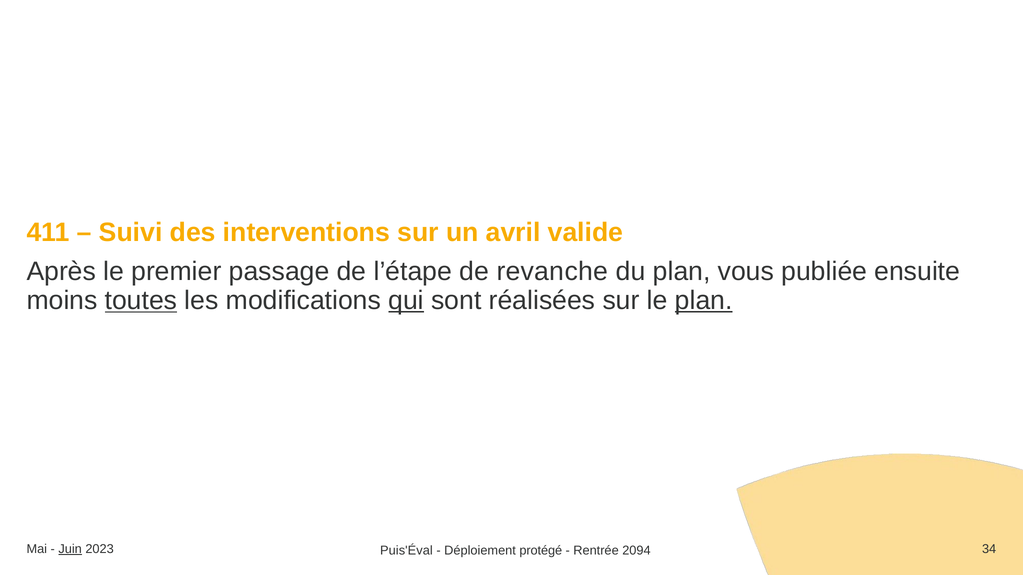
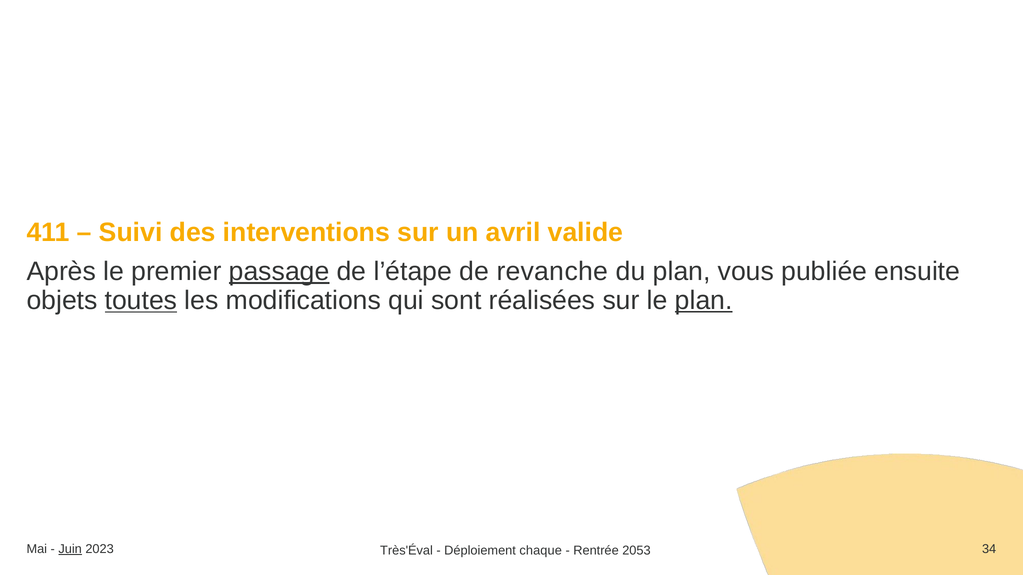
passage underline: none -> present (279, 272)
moins: moins -> objets (62, 301)
qui underline: present -> none (406, 301)
Puis'Éval: Puis'Éval -> Très'Éval (406, 551)
protégé: protégé -> chaque (541, 551)
2094: 2094 -> 2053 (636, 551)
